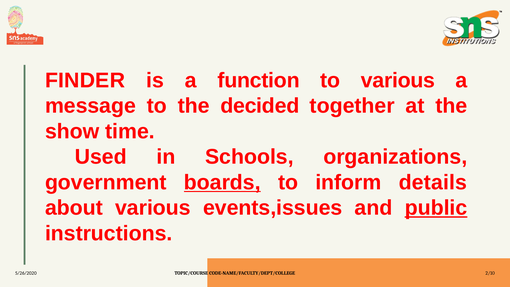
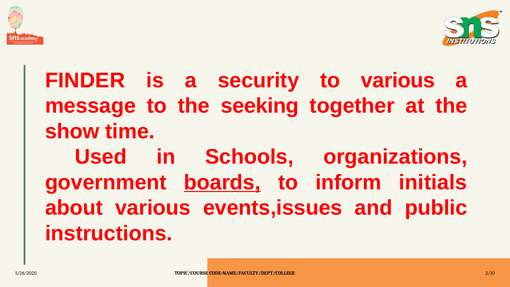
function: function -> security (258, 80)
decided: decided -> seeking (260, 106)
details: details -> initials (433, 182)
public underline: present -> none (436, 208)
